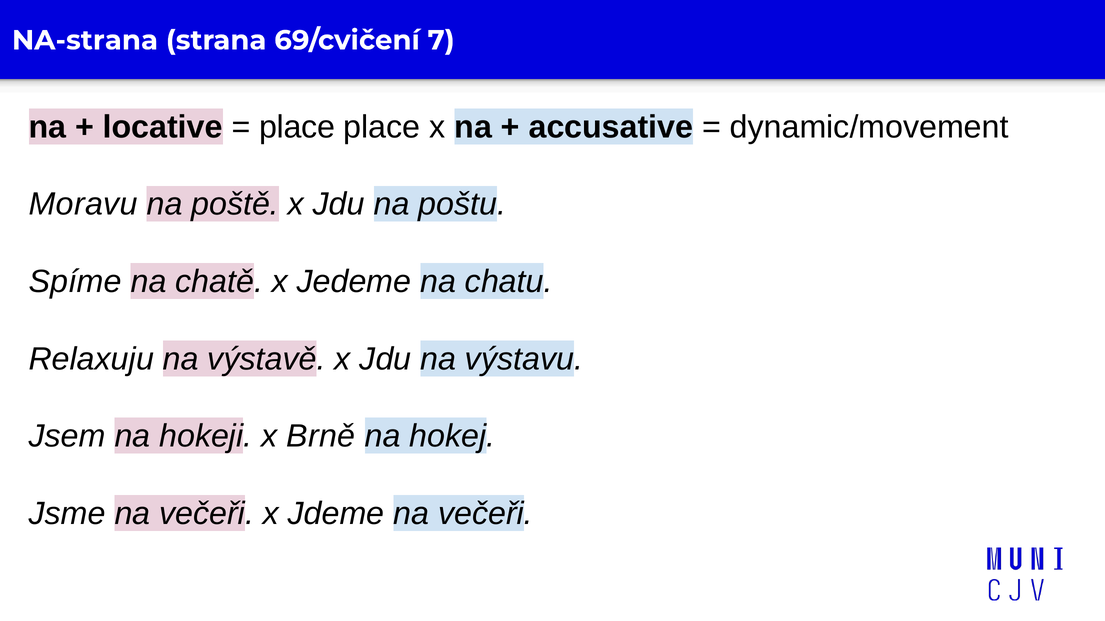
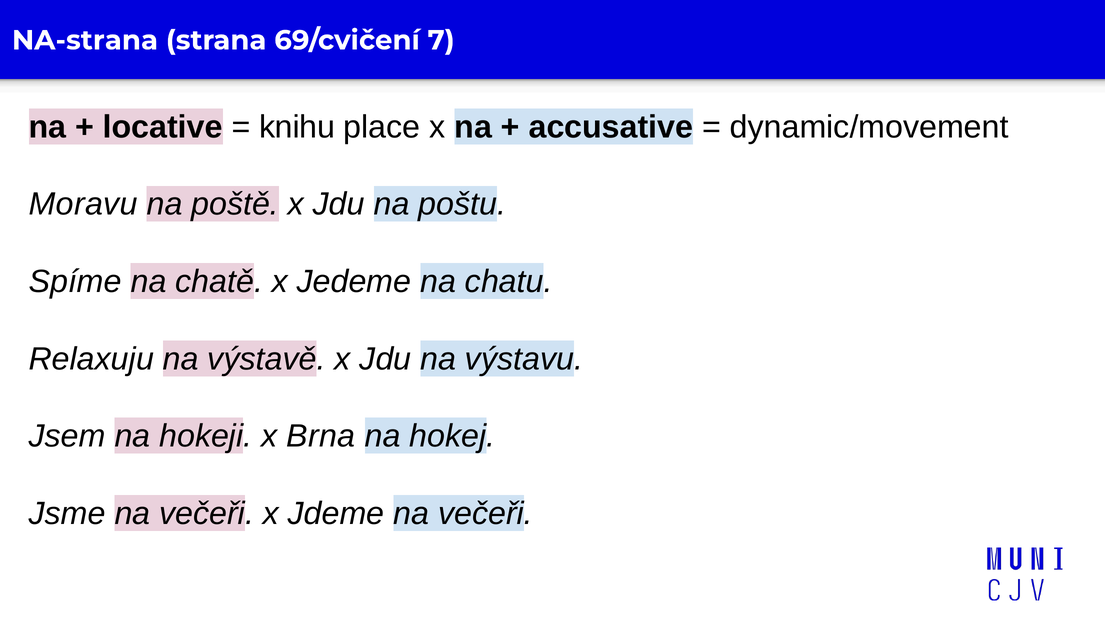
place: place -> knihu (297, 127)
Brně: Brně -> Brna (321, 437)
